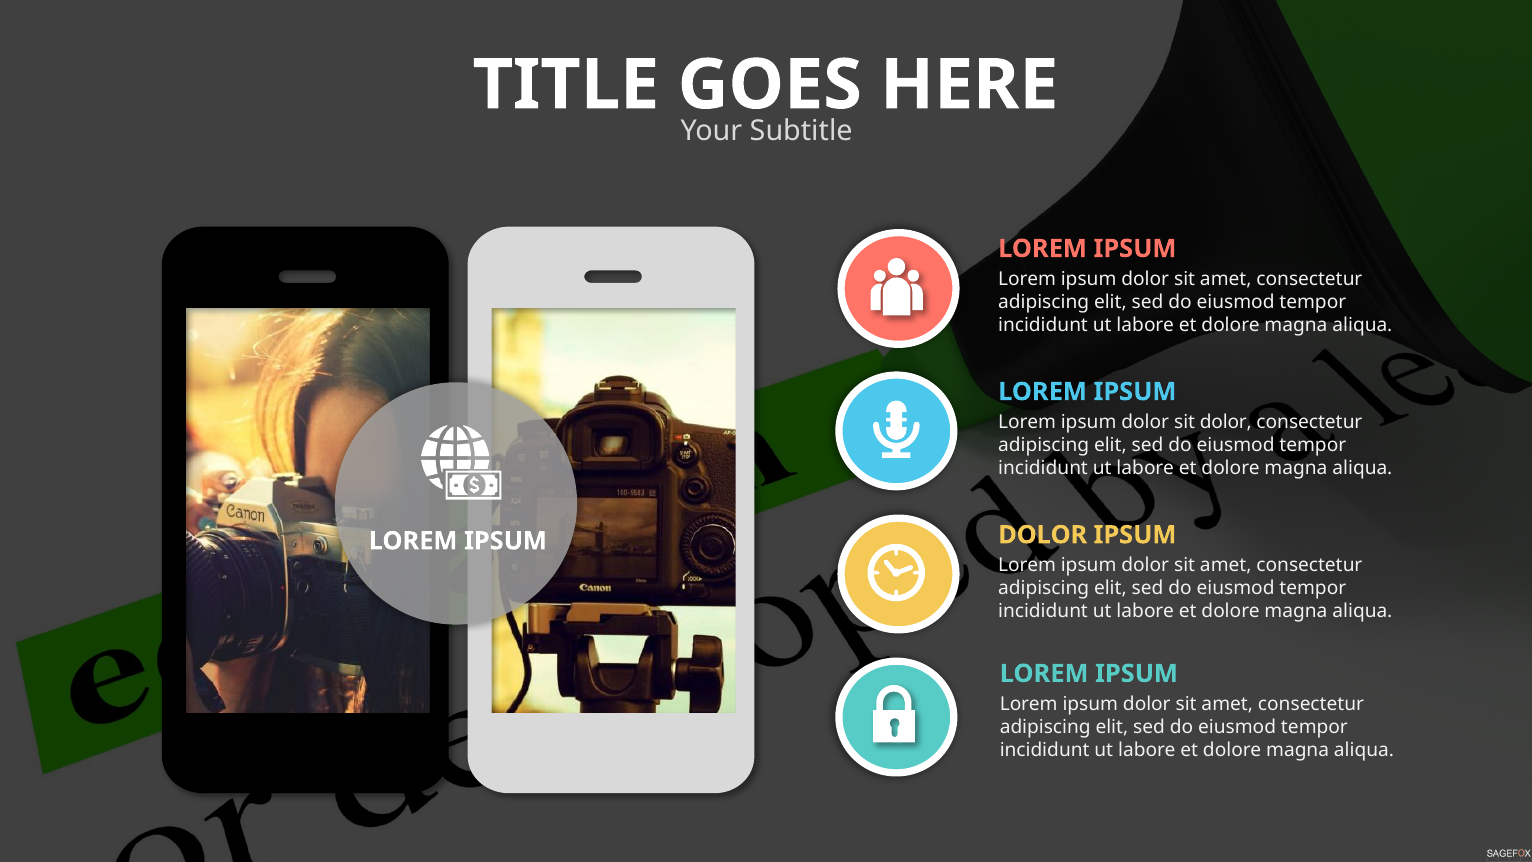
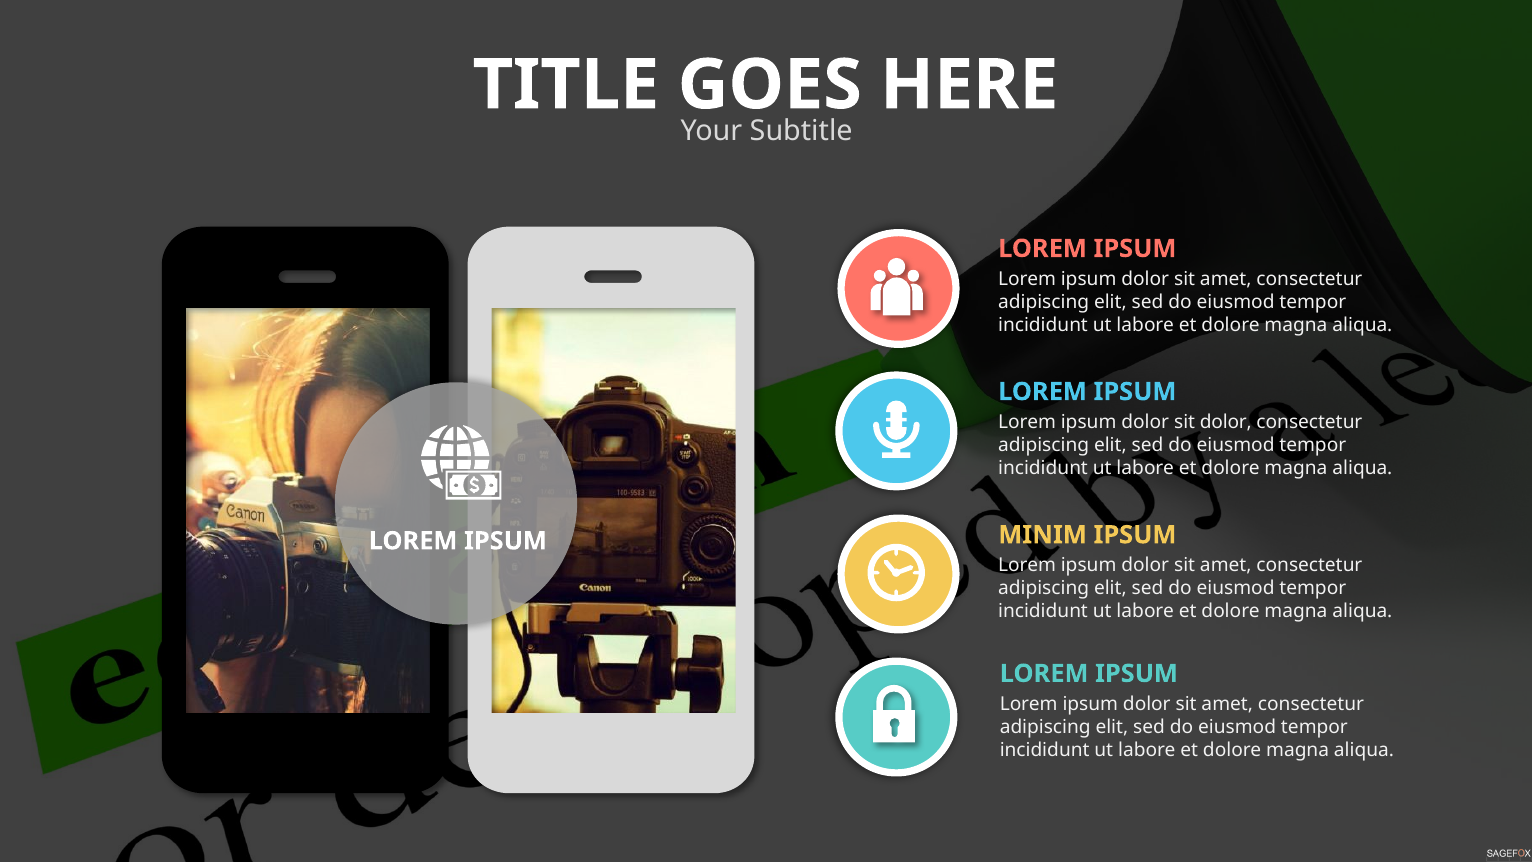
DOLOR: DOLOR -> MINIM (1043, 535)
